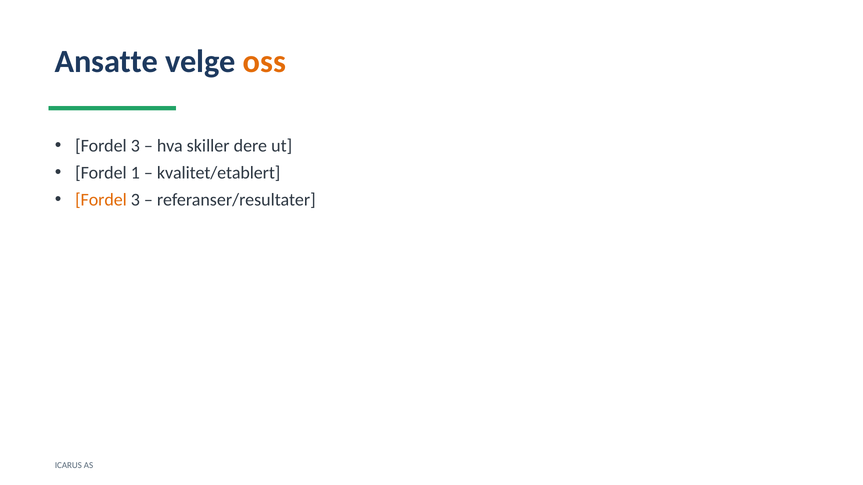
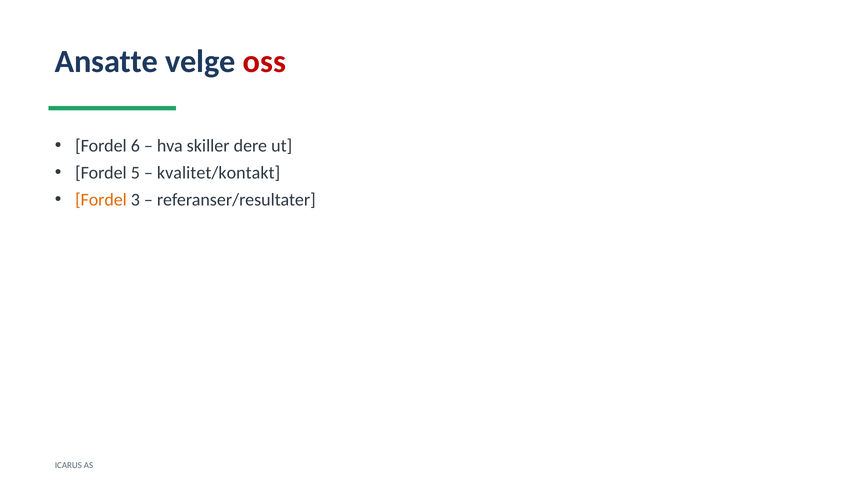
oss colour: orange -> red (265, 62)
3: 3 -> 6 (135, 146)
1: 1 -> 5 (135, 173)
kvalitet/etablert: kvalitet/etablert -> kvalitet/kontakt (219, 173)
